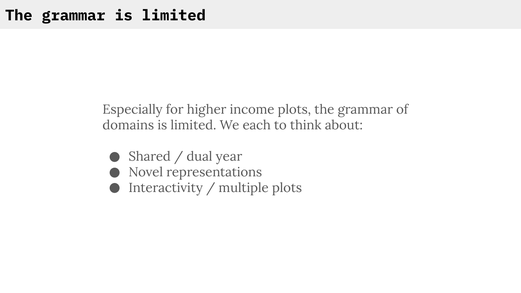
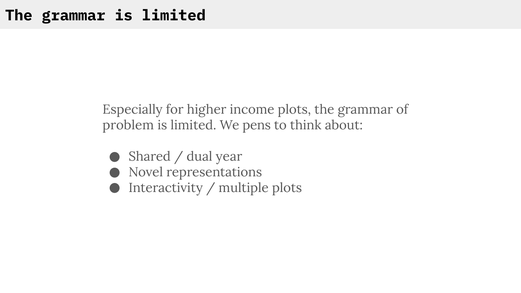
domains: domains -> problem (128, 125)
each: each -> pens (257, 125)
